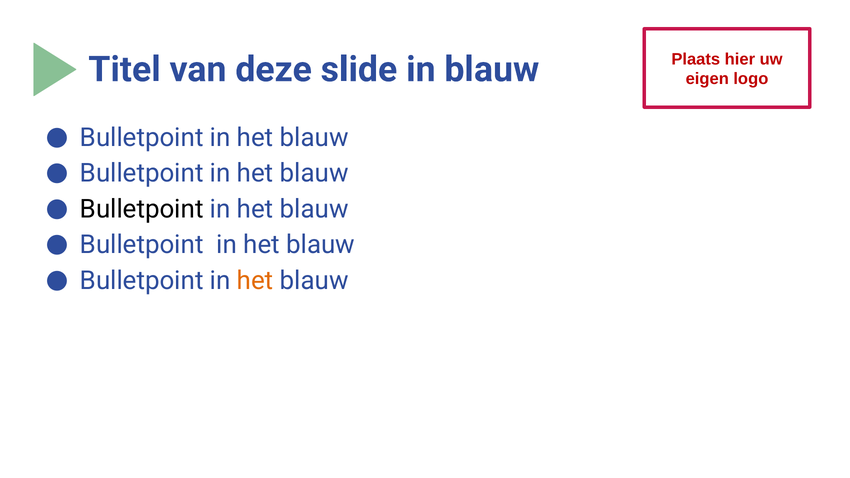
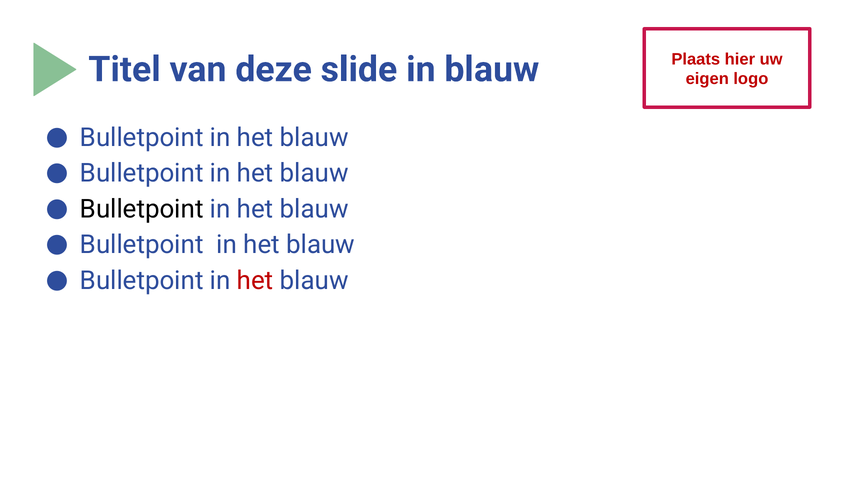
het colour: orange -> red (255, 281)
